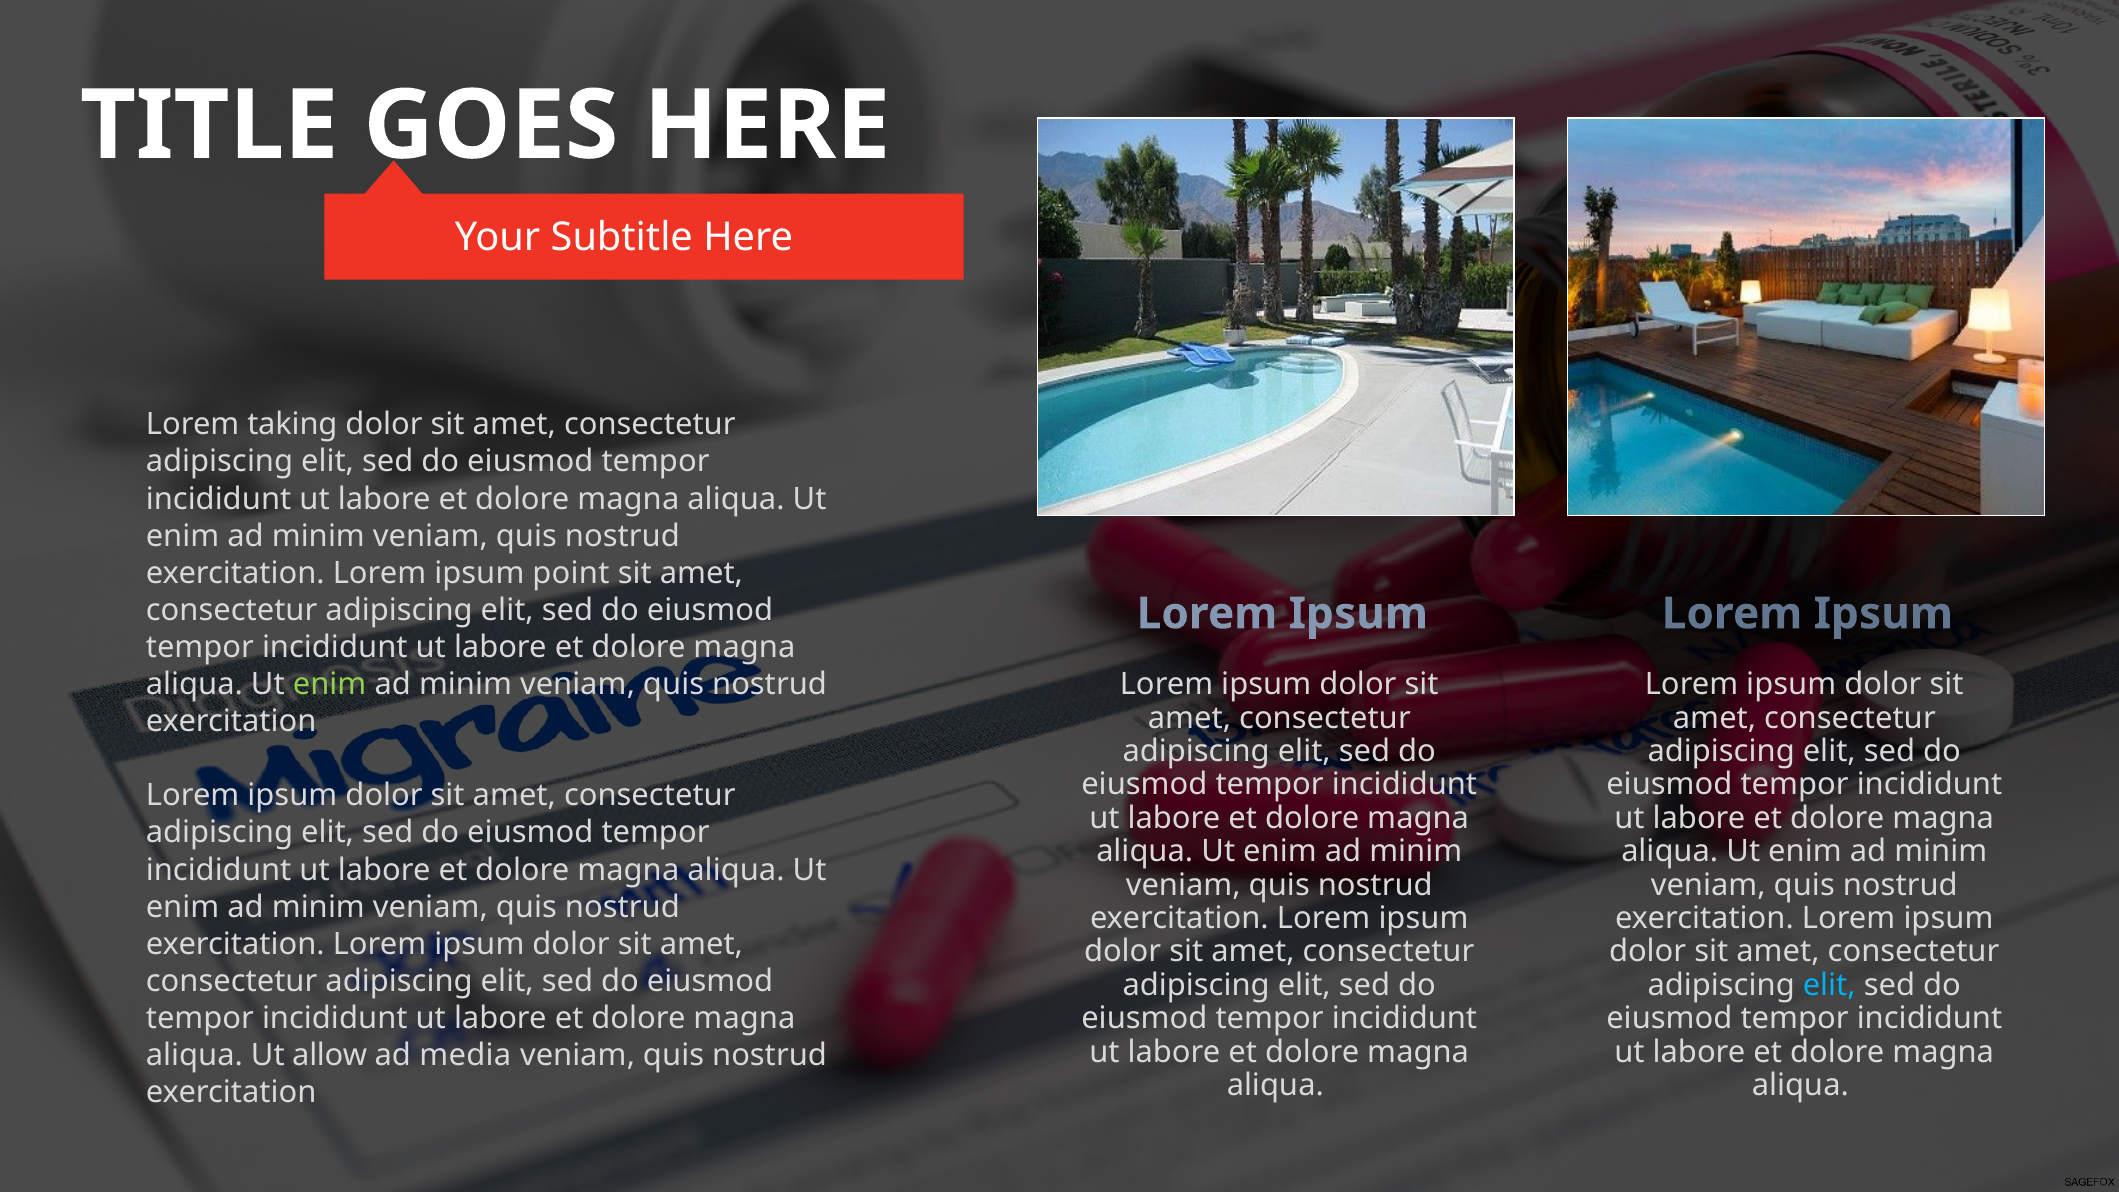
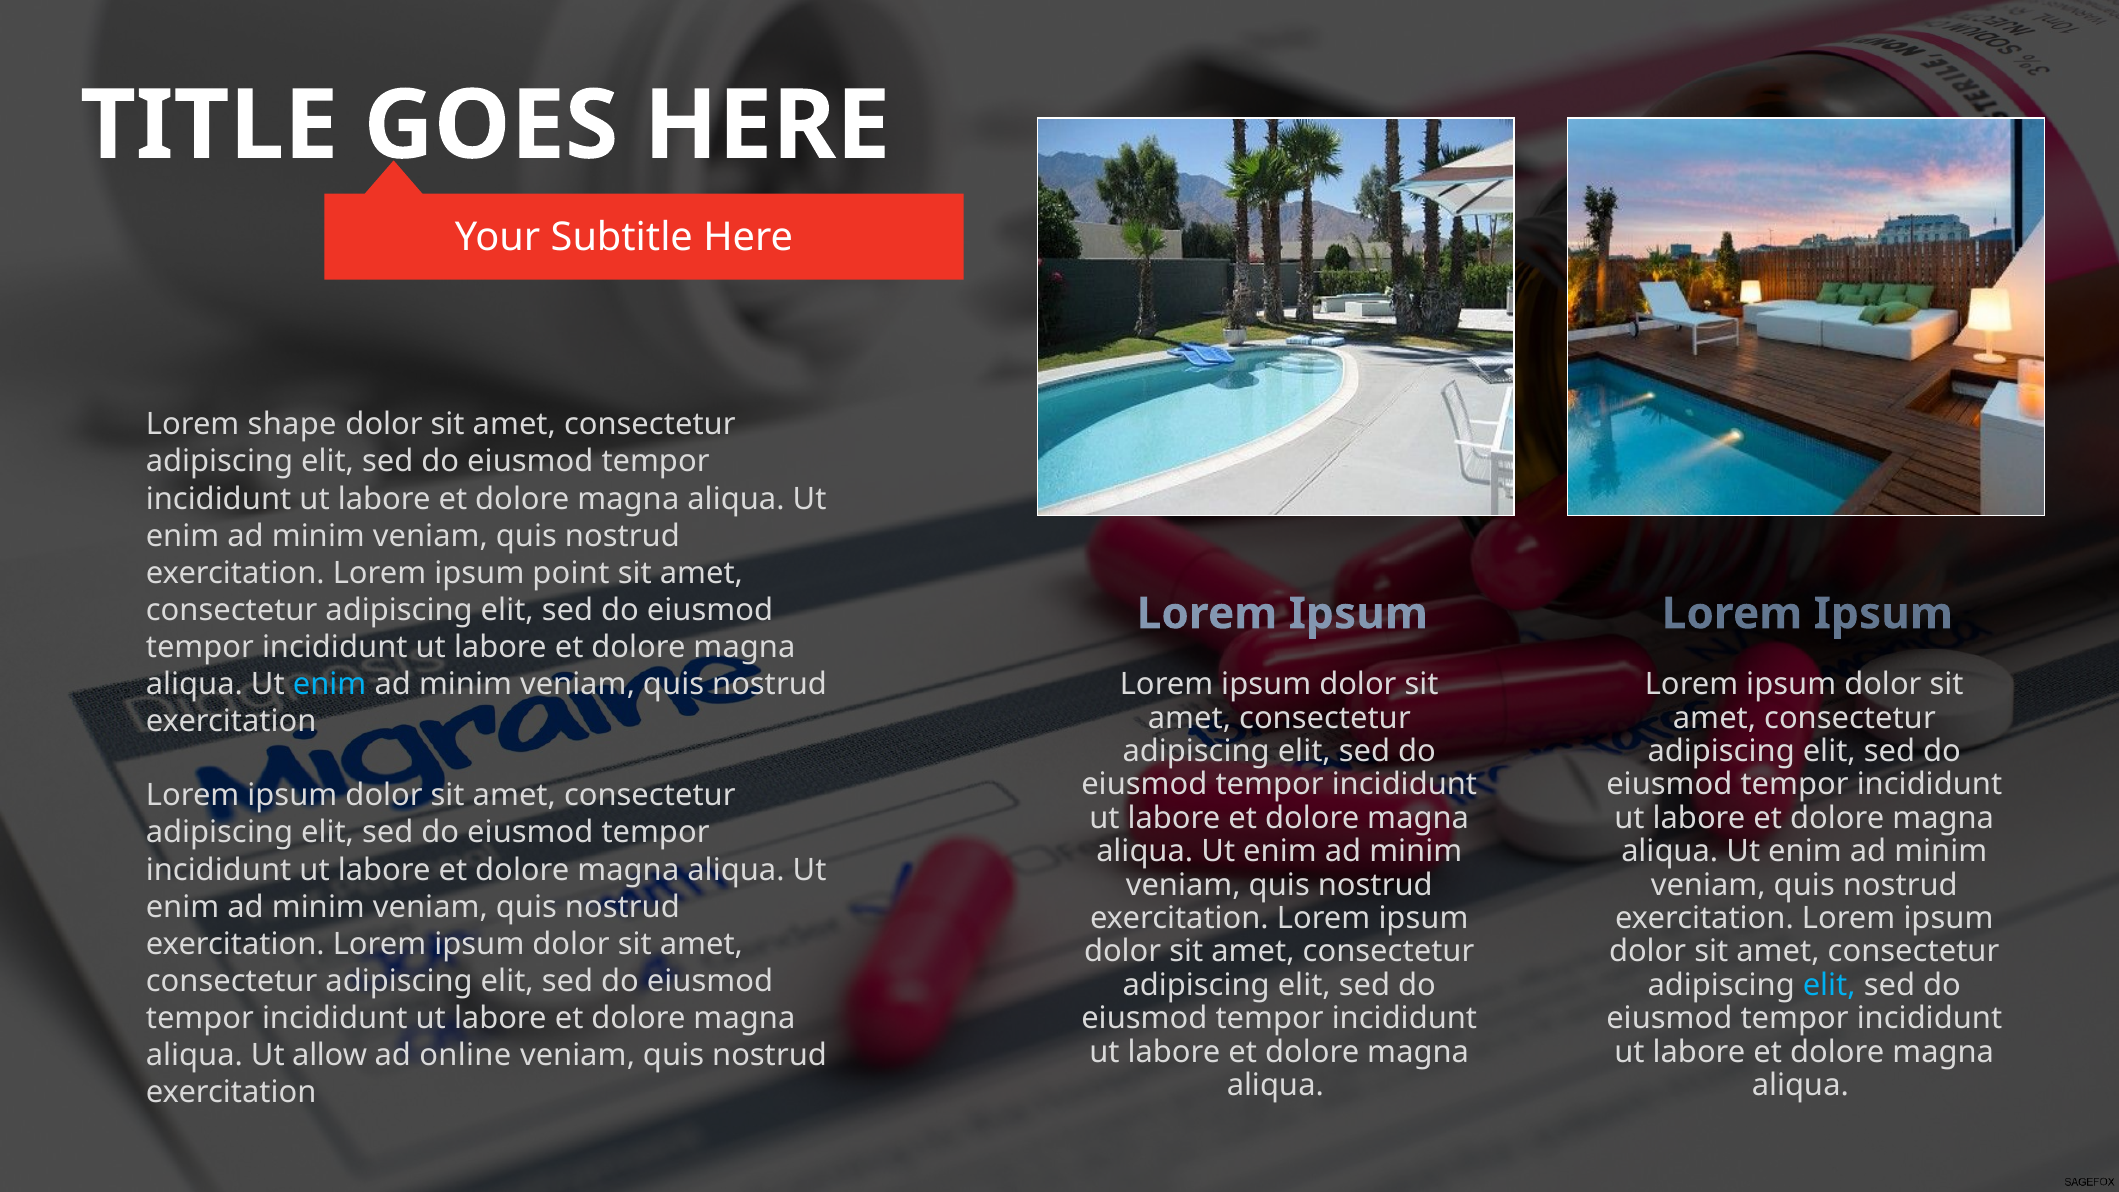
taking: taking -> shape (292, 425)
enim colour: light green -> light blue (330, 684)
media: media -> online (465, 1055)
